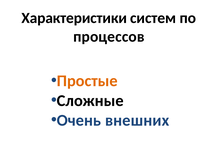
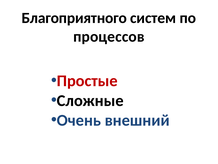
Характеристики: Характеристики -> Благоприятного (74, 18)
Простые colour: orange -> red (87, 81)
внешних: внешних -> внешний (137, 120)
